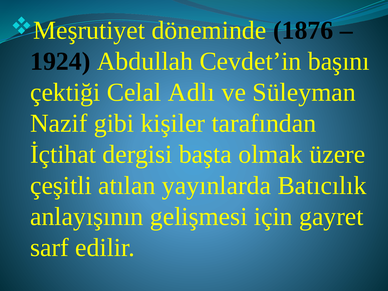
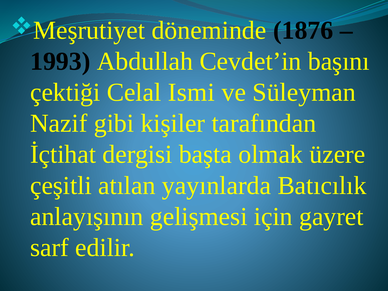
1924: 1924 -> 1993 (60, 61)
Adlı: Adlı -> Ismi (191, 92)
